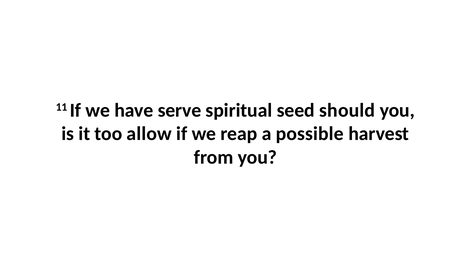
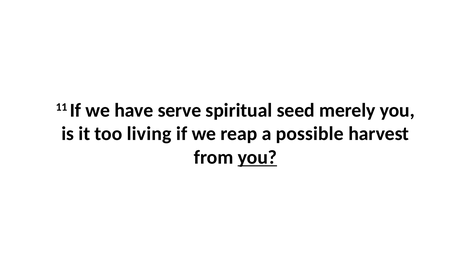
should: should -> merely (347, 110)
allow: allow -> living (149, 134)
you underline: none -> present (257, 157)
